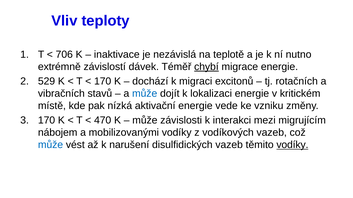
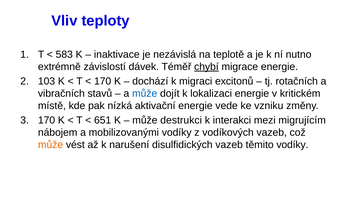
706: 706 -> 583 (64, 55)
529: 529 -> 103 (47, 81)
470: 470 -> 651 (103, 120)
závislosti: závislosti -> destrukci (181, 120)
může colour: blue -> orange (51, 145)
vodíky underline: present -> none (292, 145)
